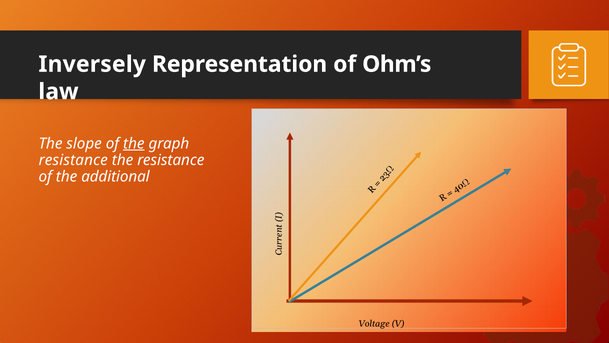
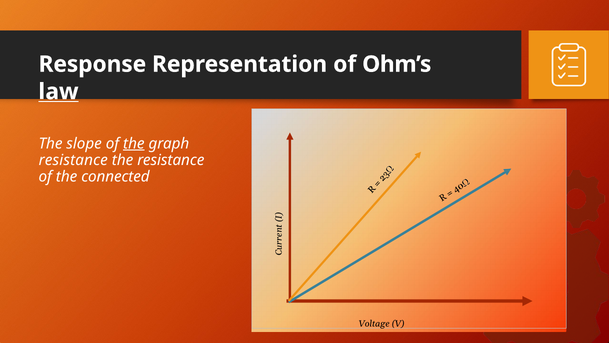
Inversely: Inversely -> Response (92, 64)
law underline: none -> present (59, 92)
additional: additional -> connected (115, 176)
